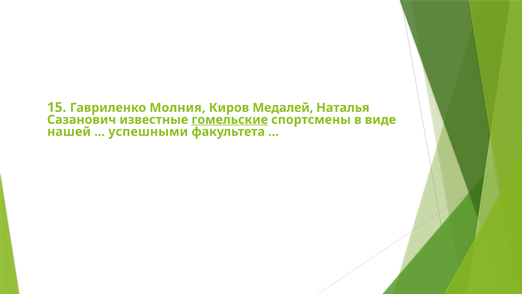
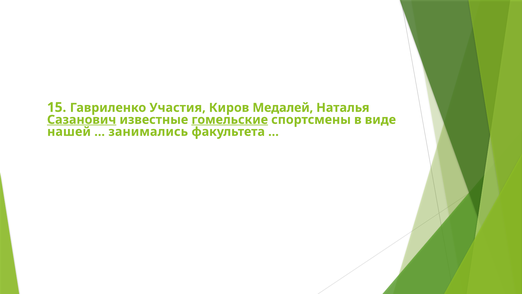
Молния: Молния -> Участия (178, 108)
Сазанович underline: none -> present (82, 120)
успешными: успешными -> занимались (148, 132)
